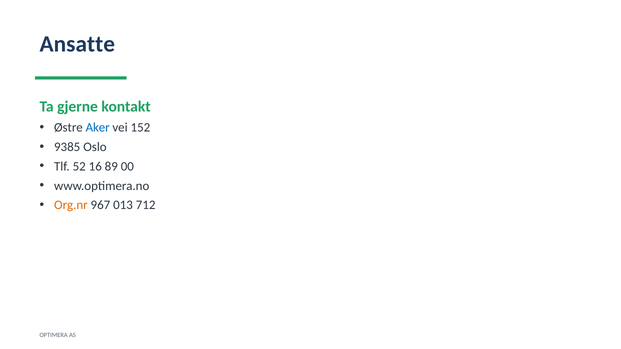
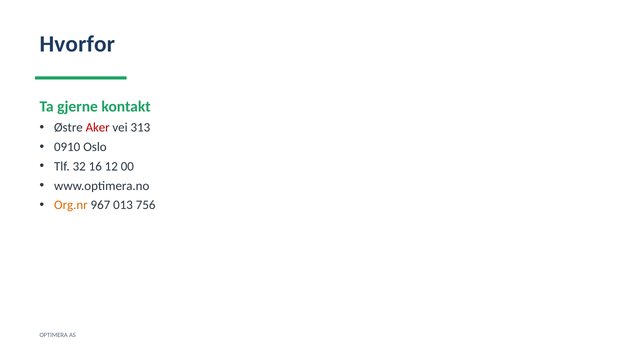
Ansatte: Ansatte -> Hvorfor (77, 44)
Aker colour: blue -> red (98, 128)
152: 152 -> 313 (140, 128)
9385: 9385 -> 0910 (67, 147)
52: 52 -> 32 (79, 167)
89: 89 -> 12 (111, 167)
712: 712 -> 756 (146, 205)
